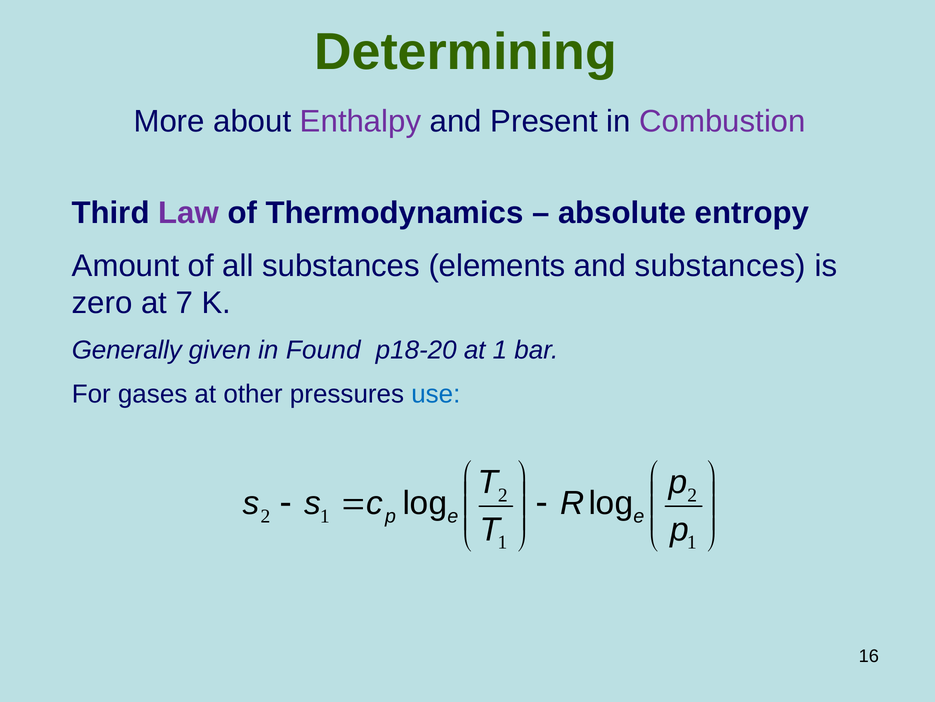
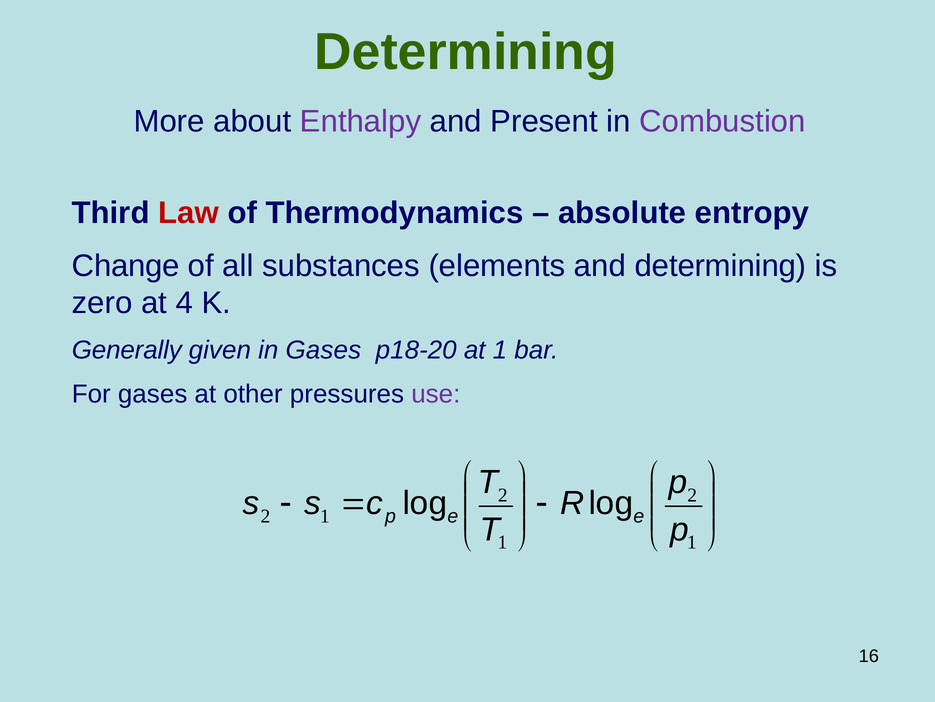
Law colour: purple -> red (189, 212)
Amount: Amount -> Change (126, 265)
and substances: substances -> determining (720, 265)
7: 7 -> 4 (184, 303)
in Found: Found -> Gases (323, 350)
use colour: blue -> purple (436, 394)
